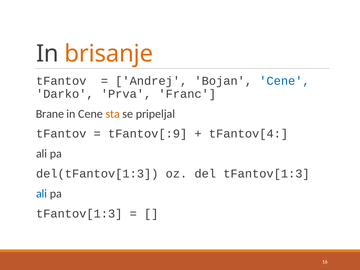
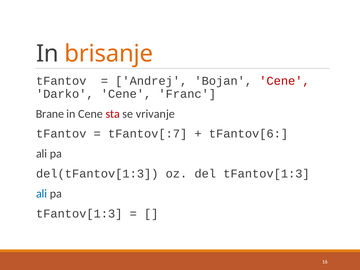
Cene colour: blue -> red (284, 81)
Darko Prva: Prva -> Cene (126, 94)
sta colour: orange -> red (113, 114)
pripeljal: pripeljal -> vrivanje (155, 114)
tFantov[:9: tFantov[:9 -> tFantov[:7 (148, 134)
tFantov[4: tFantov[4 -> tFantov[6 (248, 134)
